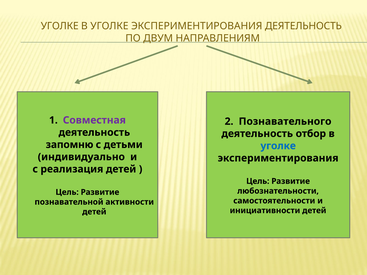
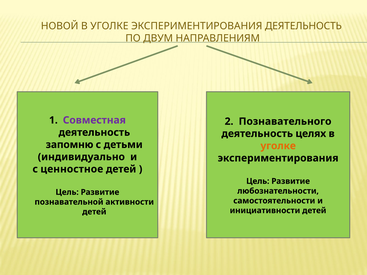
УГОЛКЕ: УГОЛКЕ -> НОВОЙ (60, 26)
отбор: отбор -> целях (311, 134)
уголке colour: blue -> orange (278, 146)
реализация: реализация -> ценностное (72, 169)
